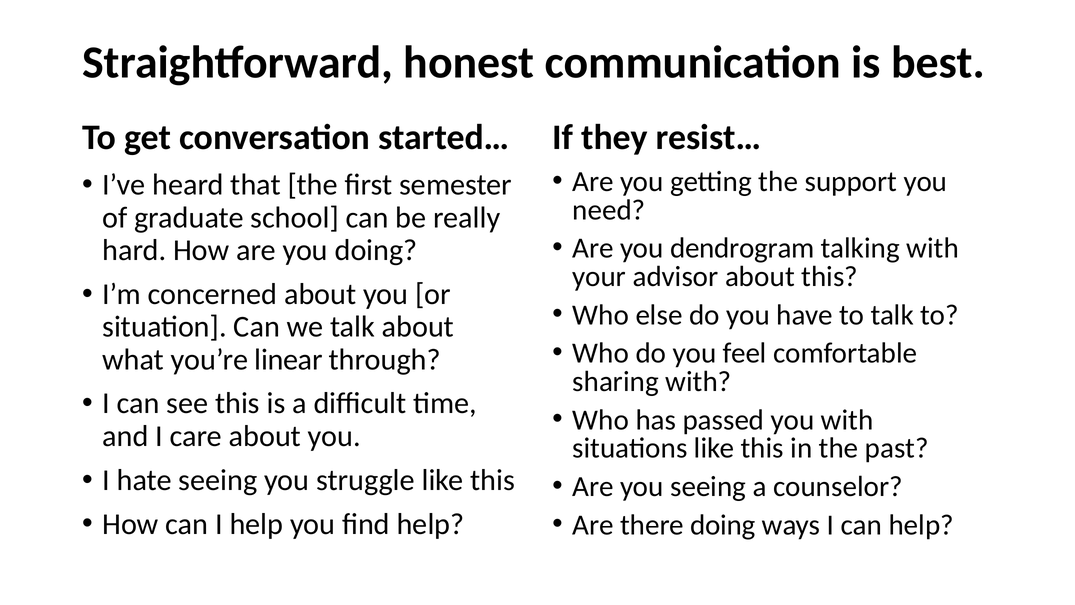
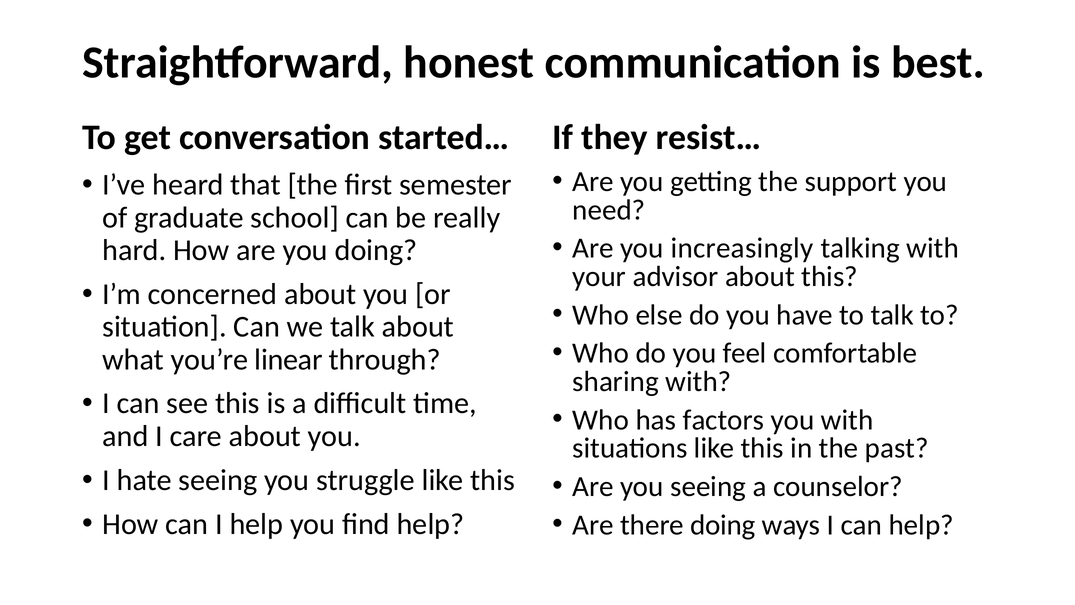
dendrogram: dendrogram -> increasingly (742, 248)
passed: passed -> factors (723, 420)
